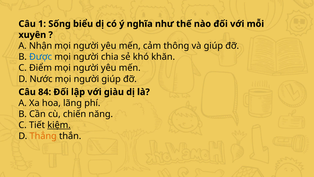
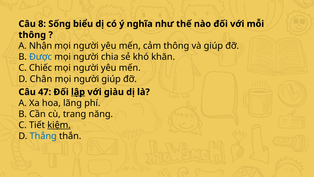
1: 1 -> 8 (42, 24)
xuyên: xuyên -> thông (32, 35)
Điểm: Điểm -> Chiếc (41, 68)
Nước: Nước -> Chân (41, 79)
84: 84 -> 47 (45, 92)
lập underline: none -> present (78, 92)
chiến: chiến -> trang (75, 114)
Thẳng colour: orange -> blue (43, 136)
